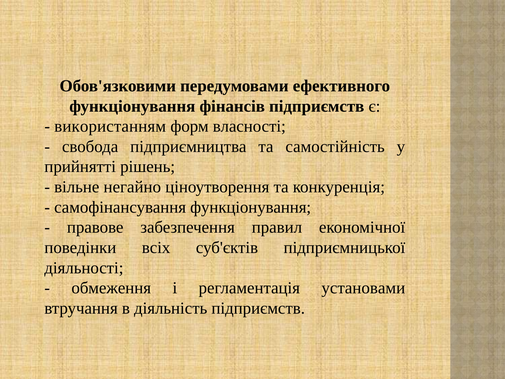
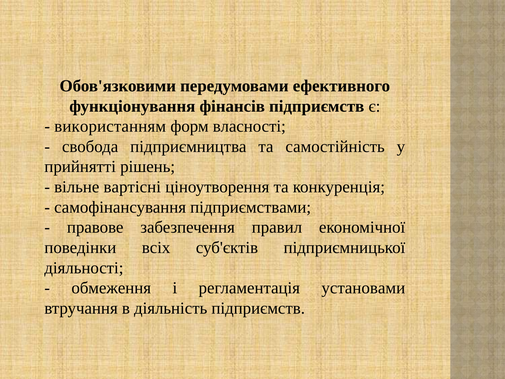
негайно: негайно -> вартісні (132, 187)
самофінансування функціонування: функціонування -> підприємствами (251, 207)
